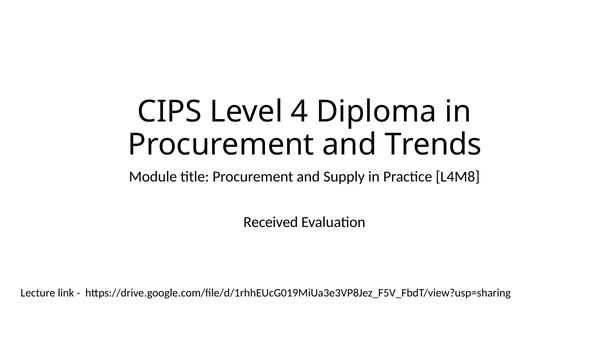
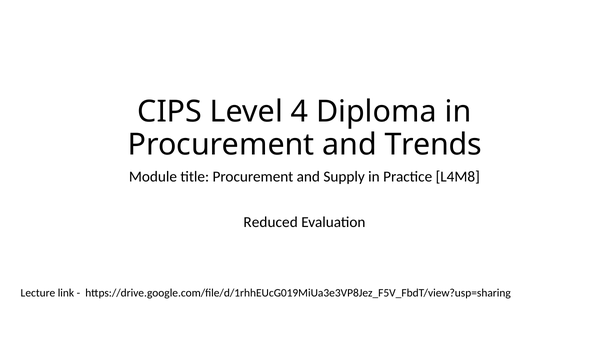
Received: Received -> Reduced (271, 223)
